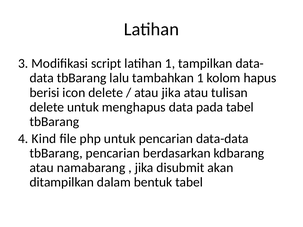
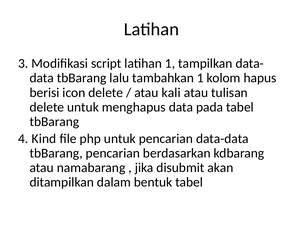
atau jika: jika -> kali (171, 93)
